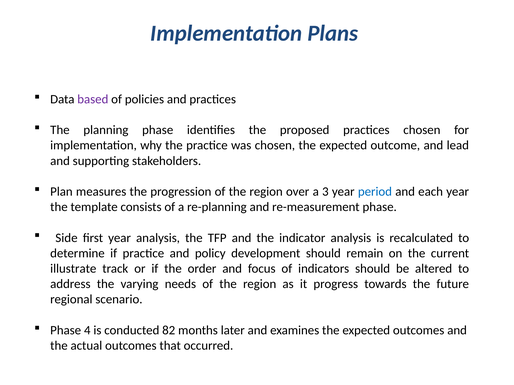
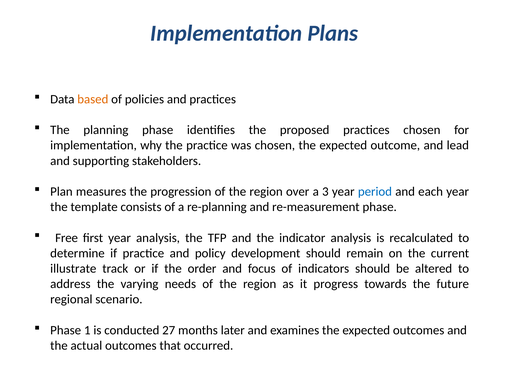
based colour: purple -> orange (93, 99)
Side: Side -> Free (67, 238)
4: 4 -> 1 (87, 331)
82: 82 -> 27 (169, 331)
